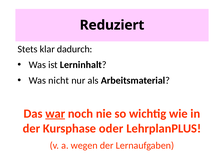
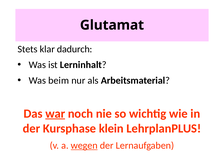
Reduziert: Reduziert -> Glutamat (112, 25)
nicht: nicht -> beim (59, 81)
oder: oder -> klein (111, 128)
wegen underline: none -> present (84, 145)
